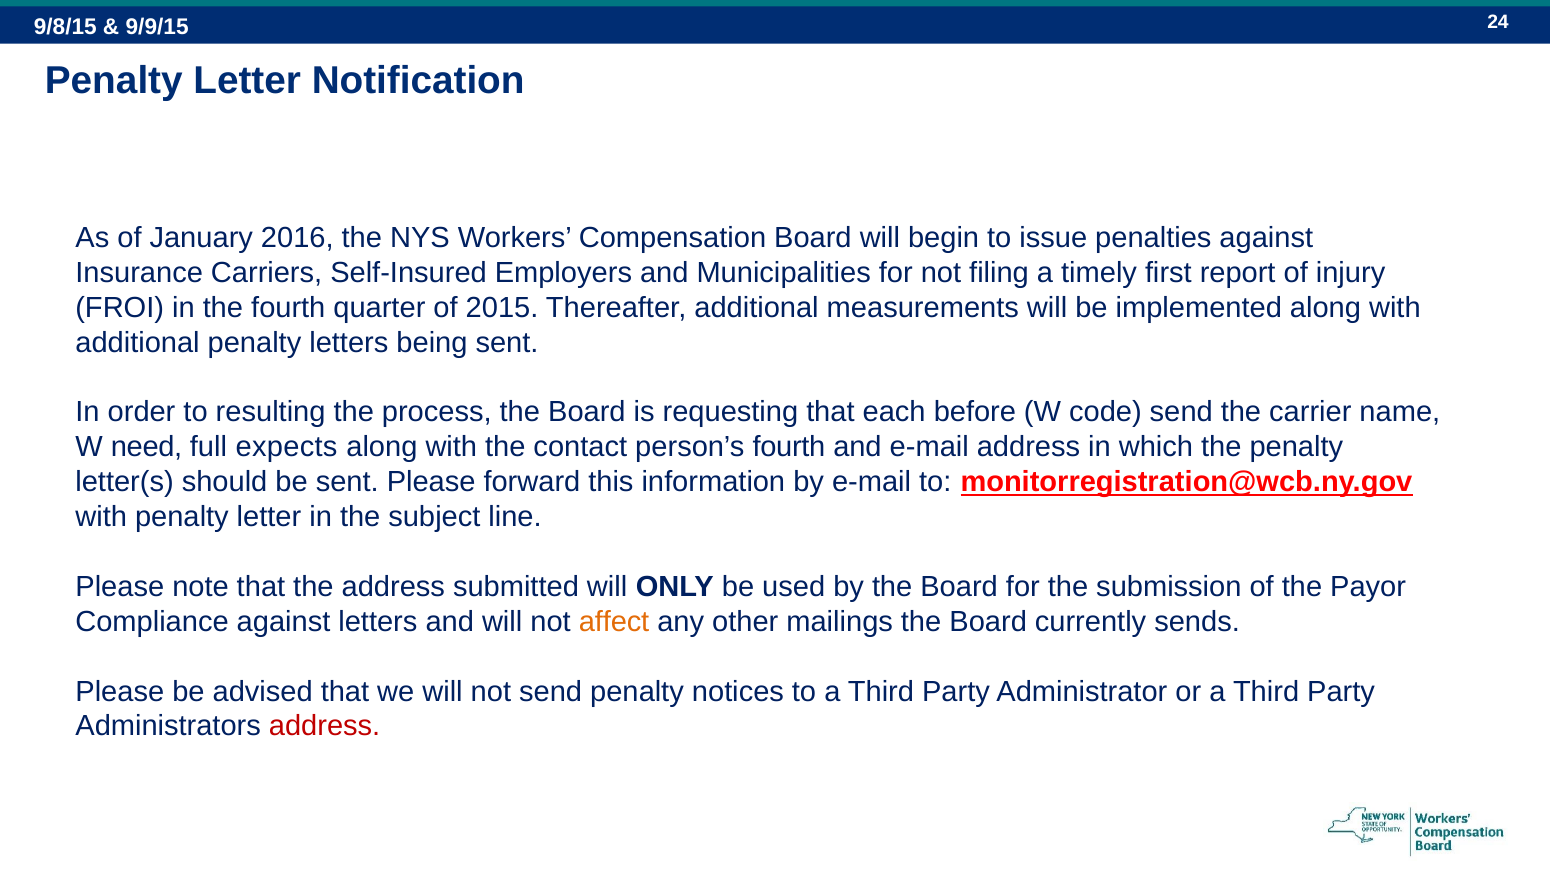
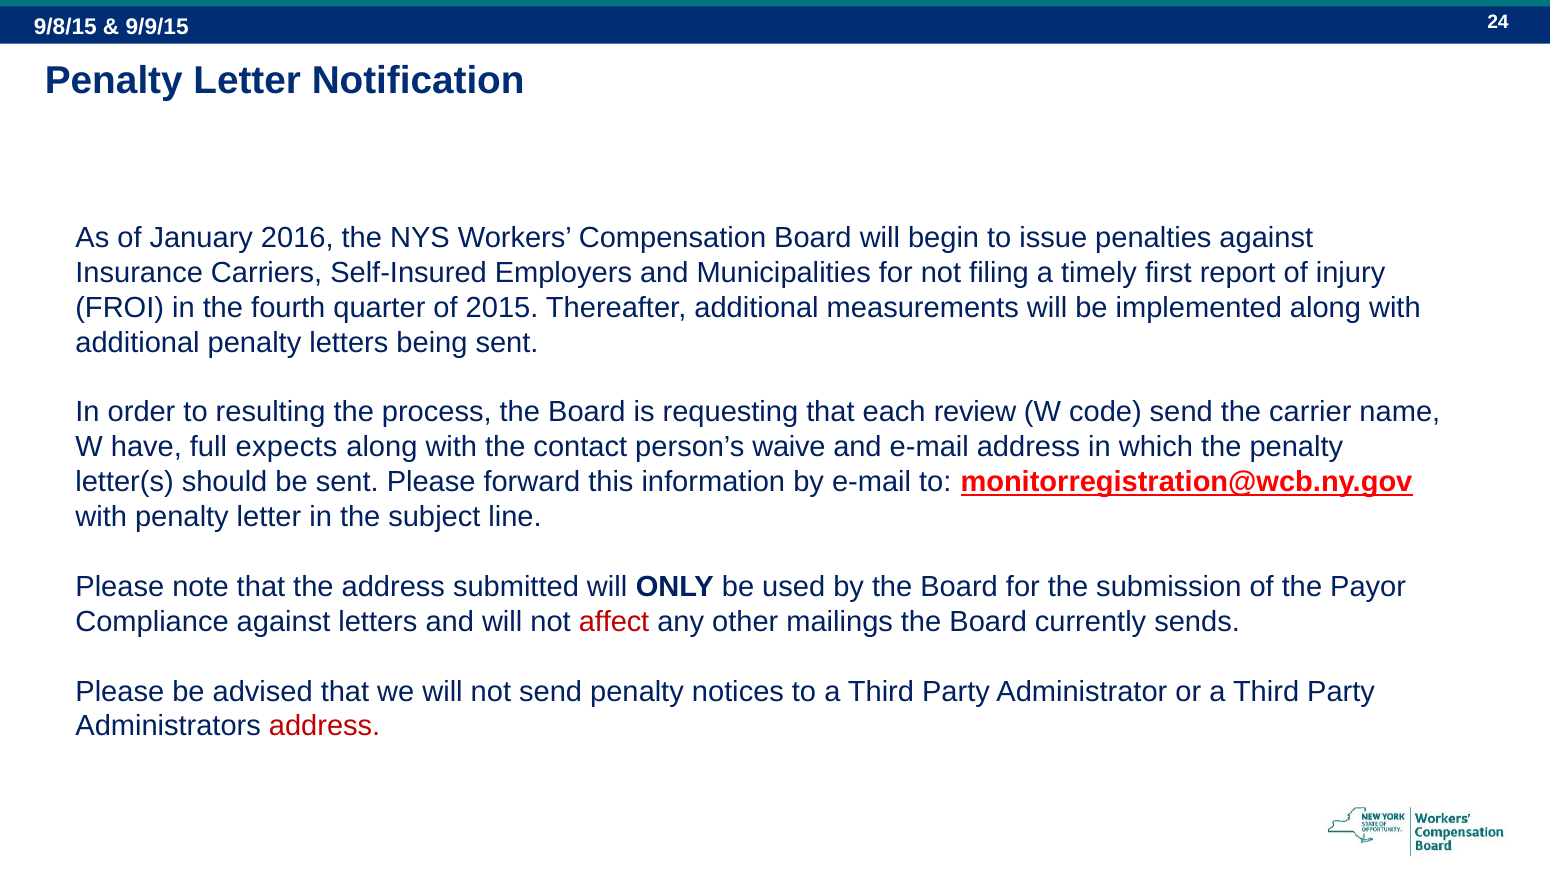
before: before -> review (975, 412)
need: need -> have (146, 447)
person’s fourth: fourth -> waive (789, 447)
affect colour: orange -> red (614, 622)
